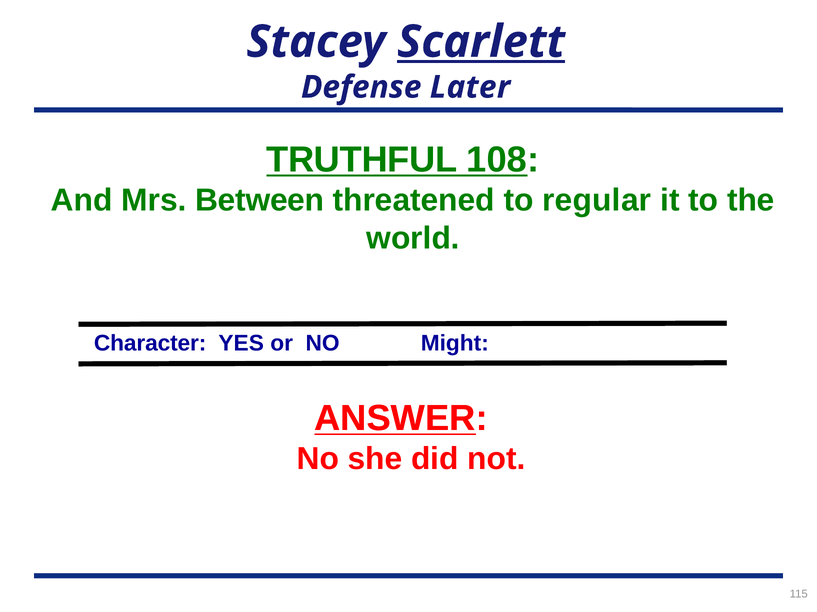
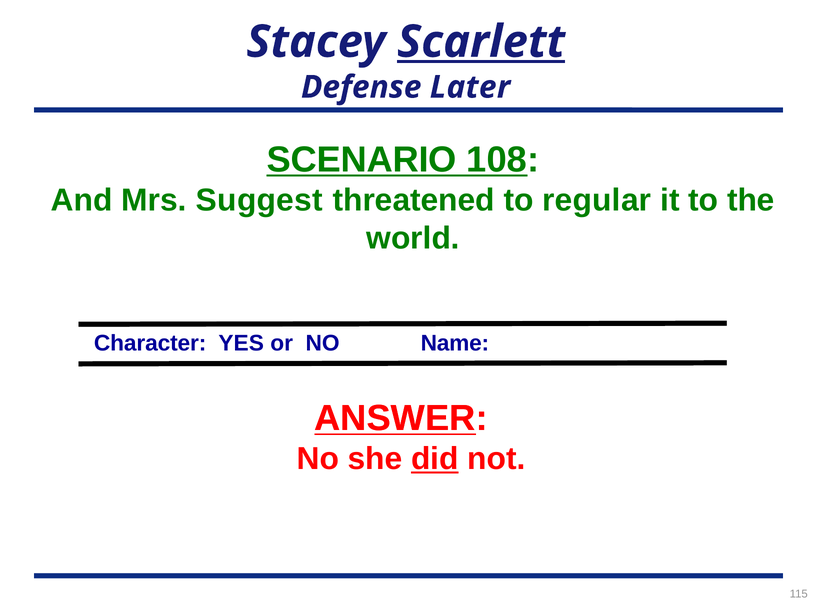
TRUTHFUL: TRUTHFUL -> SCENARIO (362, 160)
Between: Between -> Suggest (259, 200)
Might: Might -> Name (455, 344)
did underline: none -> present (435, 459)
